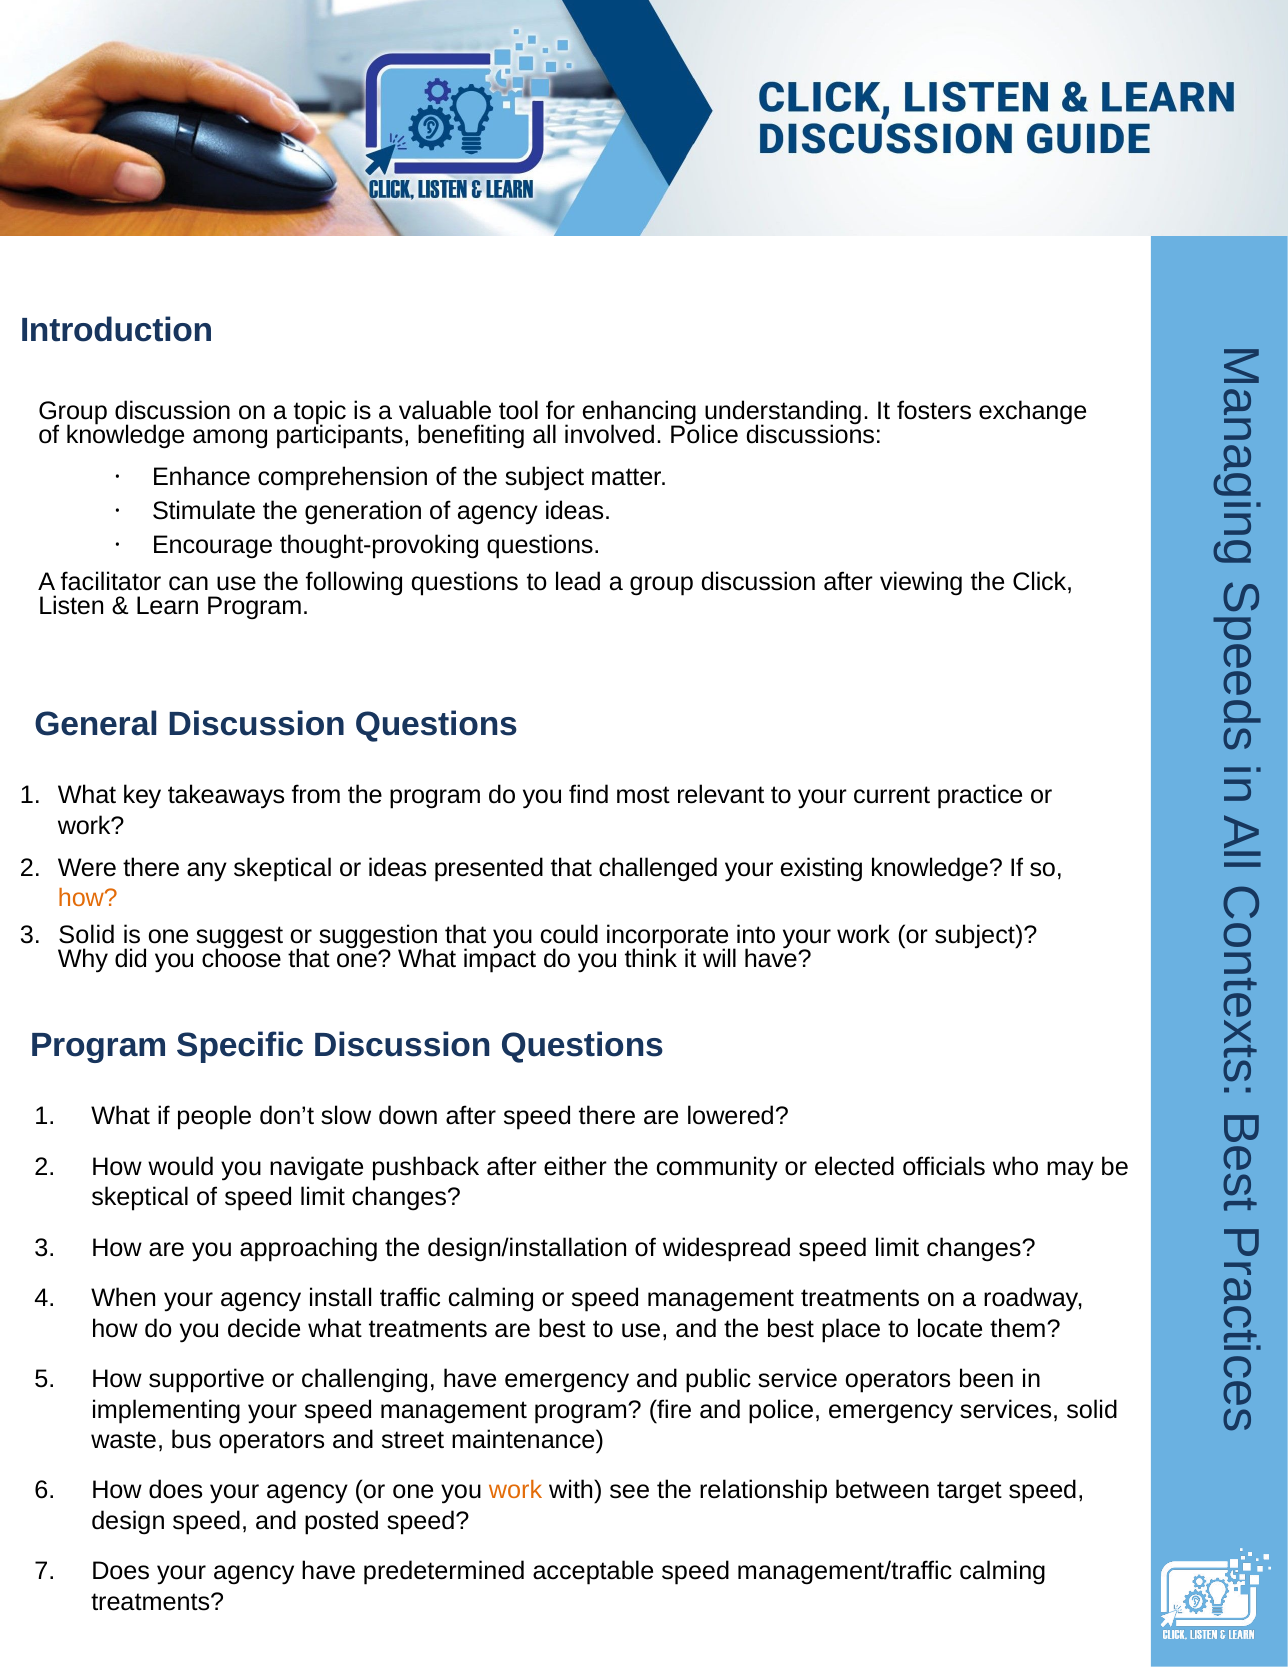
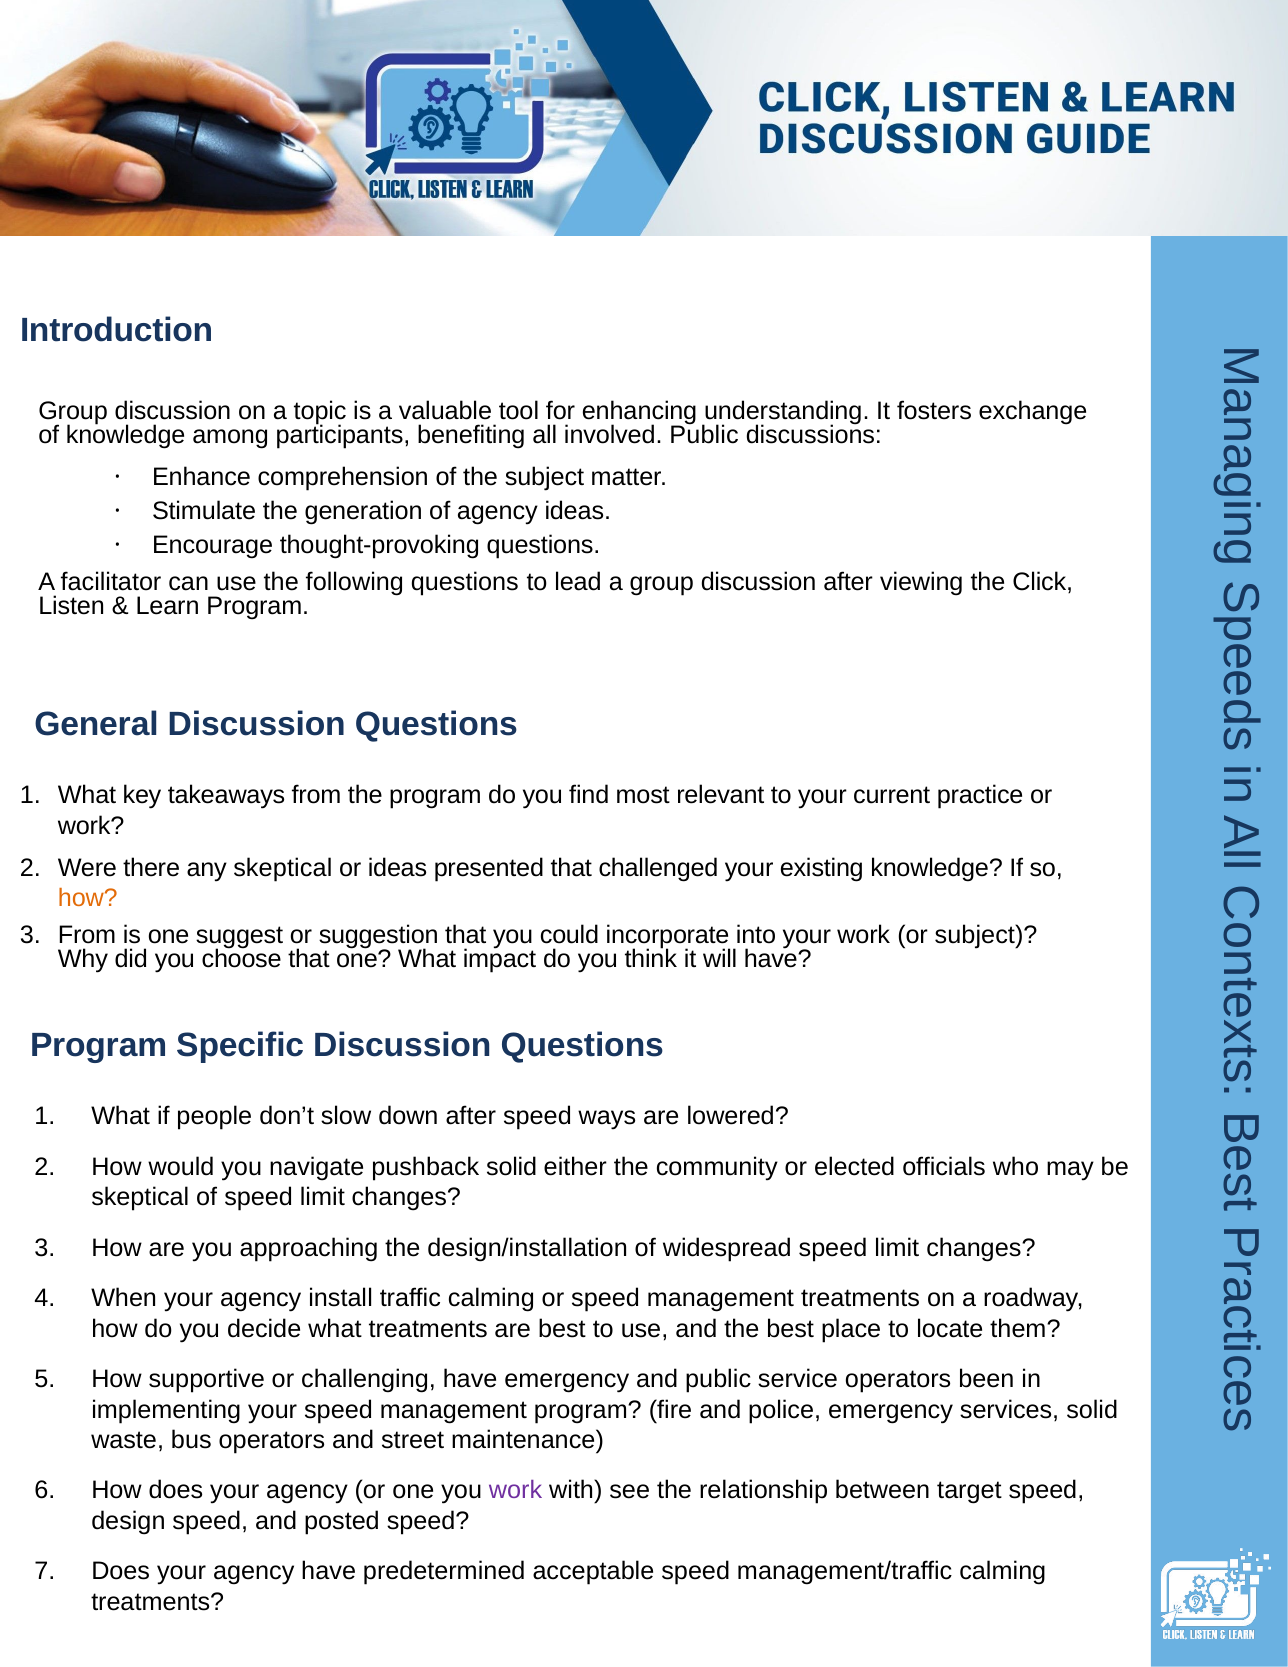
involved Police: Police -> Public (704, 435)
Solid: Solid -> From (87, 936)
speed there: there -> ways (607, 1117)
pushback after: after -> solid (512, 1167)
work colour: orange -> purple (516, 1490)
